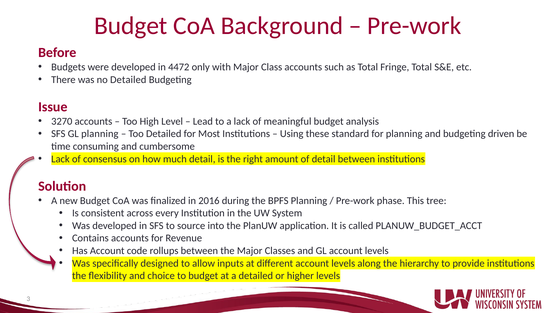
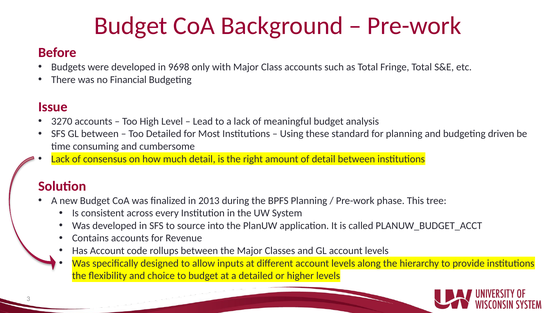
4472: 4472 -> 9698 (179, 67)
no Detailed: Detailed -> Financial (128, 80)
GL planning: planning -> between (100, 134)
2016: 2016 -> 2013 (209, 200)
